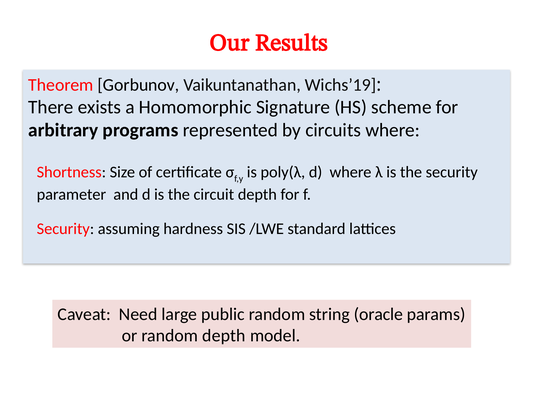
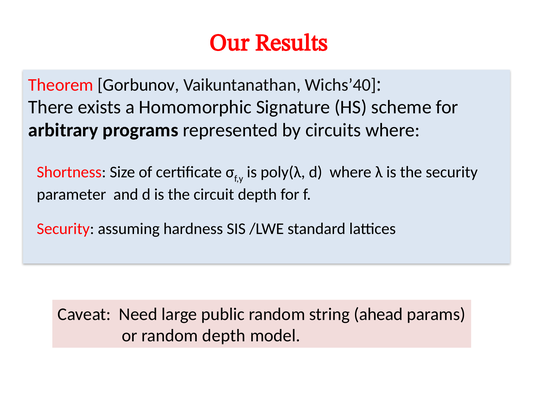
Wichs’19: Wichs’19 -> Wichs’40 (341, 85)
oracle: oracle -> ahead (378, 314)
